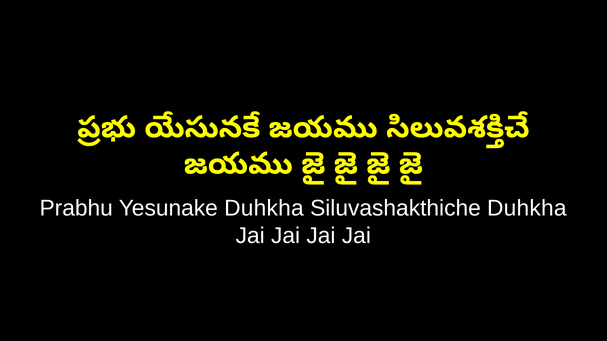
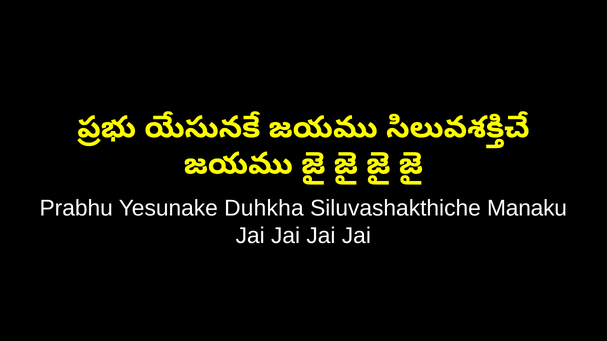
Siluvashakthiche Duhkha: Duhkha -> Manaku (527, 209)
